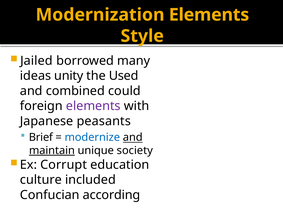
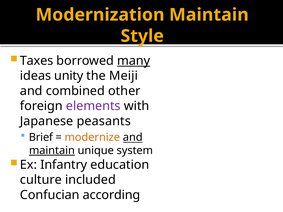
Modernization Elements: Elements -> Maintain (209, 15)
Jailed: Jailed -> Taxes (37, 61)
many underline: none -> present (134, 61)
Used: Used -> Meiji (124, 76)
could: could -> other (124, 91)
modernize colour: blue -> orange (92, 137)
society: society -> system (135, 151)
Corrupt: Corrupt -> Infantry (64, 165)
